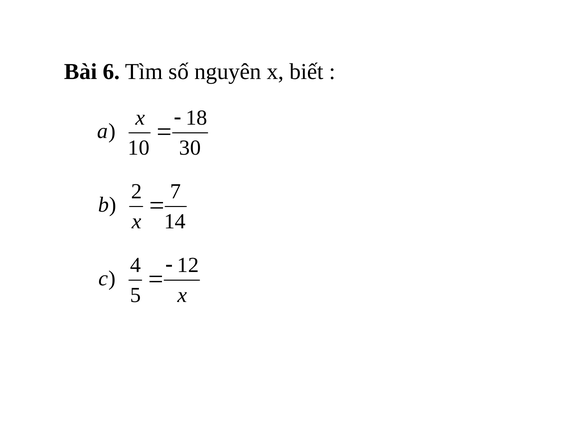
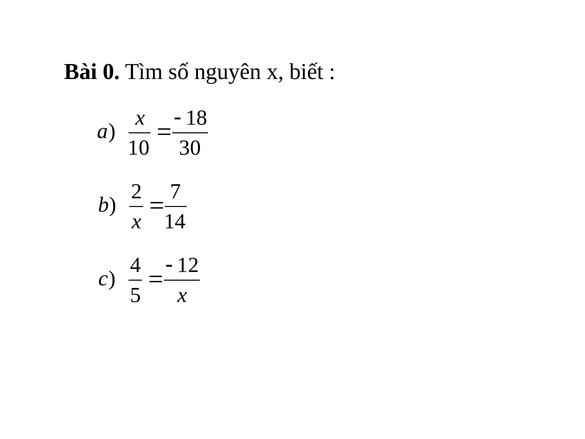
6: 6 -> 0 (111, 72)
